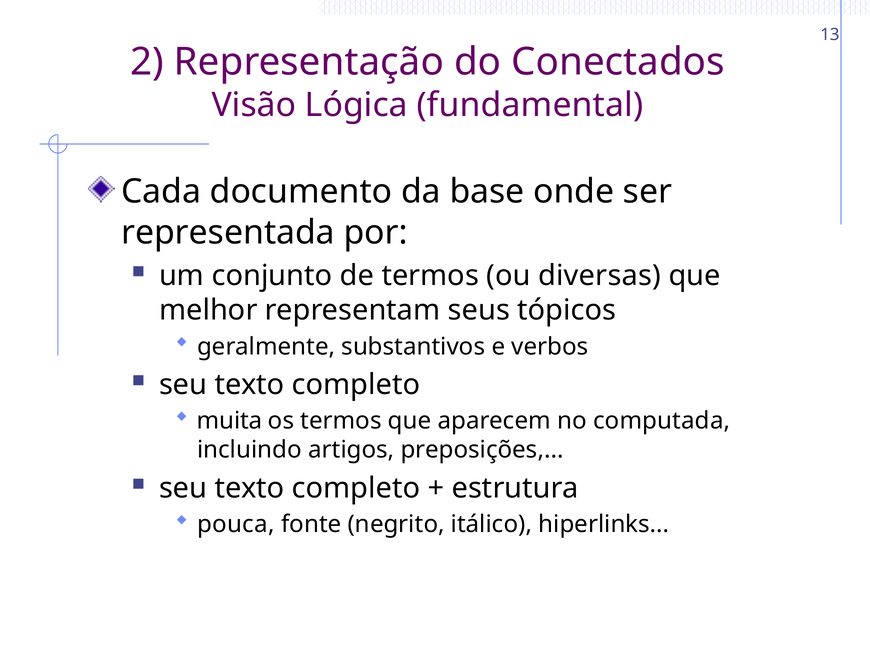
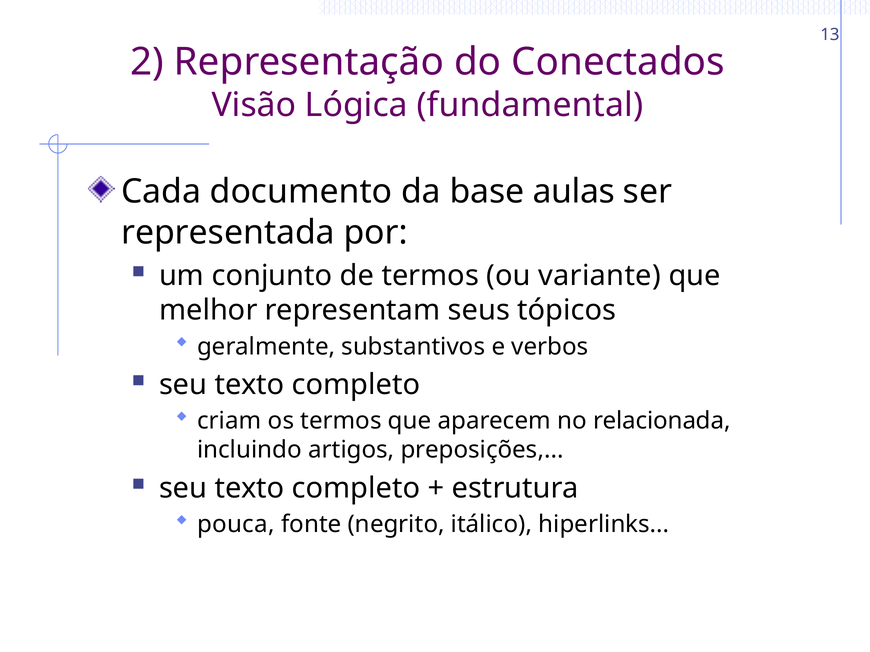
onde: onde -> aulas (574, 192)
diversas: diversas -> variante (600, 276)
muita: muita -> criam (229, 421)
computada: computada -> relacionada (662, 421)
